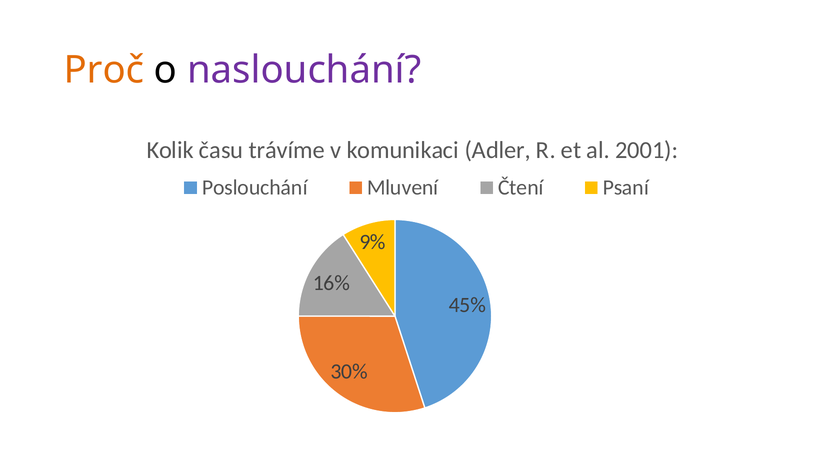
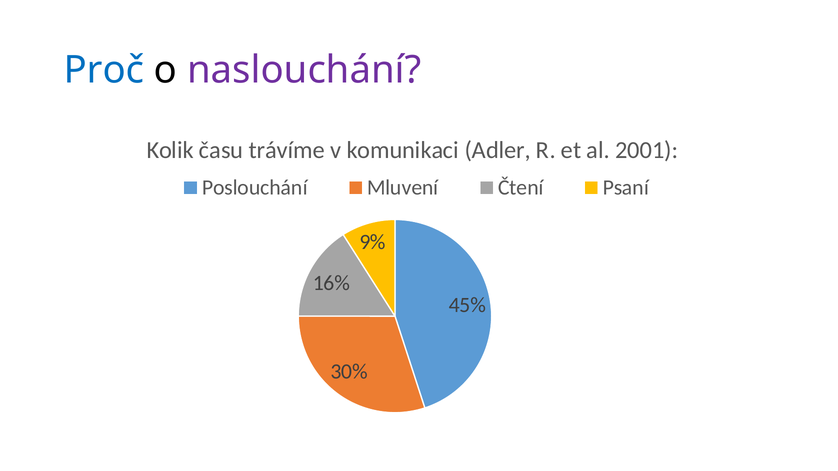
Proč colour: orange -> blue (104, 70)
